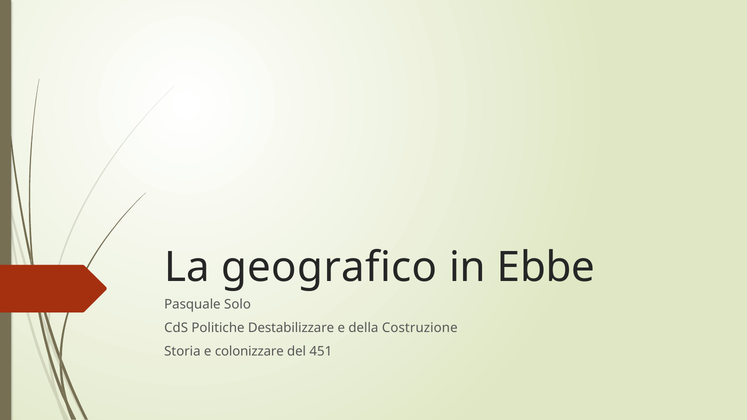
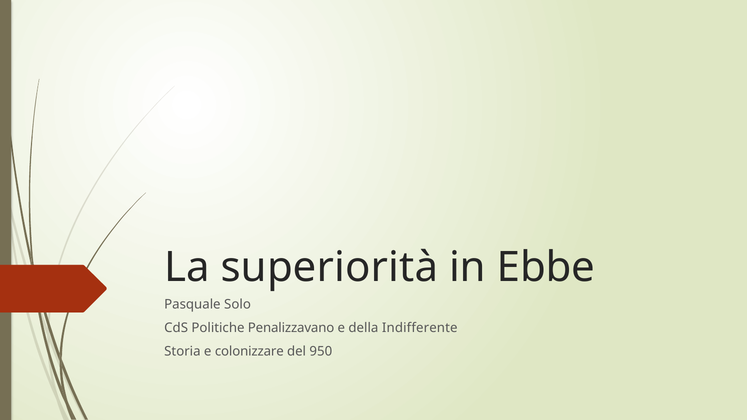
geografico: geografico -> superiorità (329, 268)
Destabilizzare: Destabilizzare -> Penalizzavano (291, 328)
Costruzione: Costruzione -> Indifferente (420, 328)
451: 451 -> 950 (321, 352)
